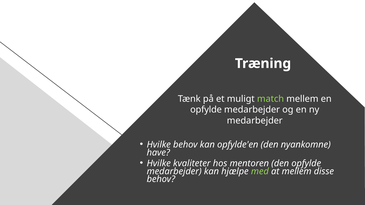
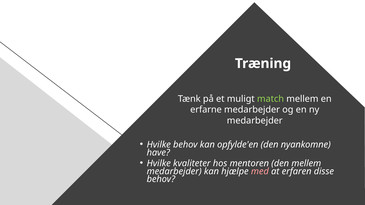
opfylde: opfylde -> erfarne (206, 110)
den opfylde: opfylde -> mellem (306, 164)
med colour: light green -> pink (260, 172)
at mellem: mellem -> erfaren (297, 172)
